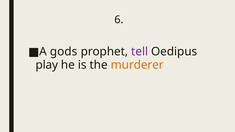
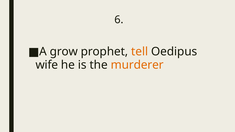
gods: gods -> grow (64, 52)
tell colour: purple -> orange (140, 52)
play: play -> wife (47, 65)
